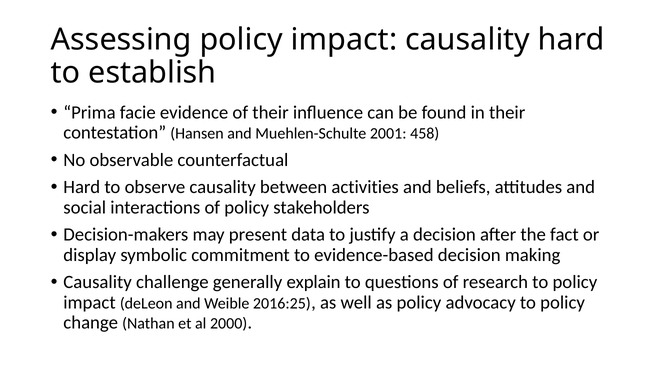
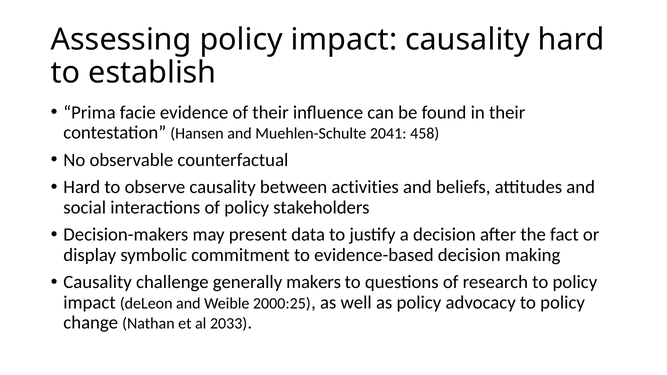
2001: 2001 -> 2041 (388, 134)
explain: explain -> makers (314, 282)
2016:25: 2016:25 -> 2000:25 (282, 303)
2000: 2000 -> 2033 (229, 324)
